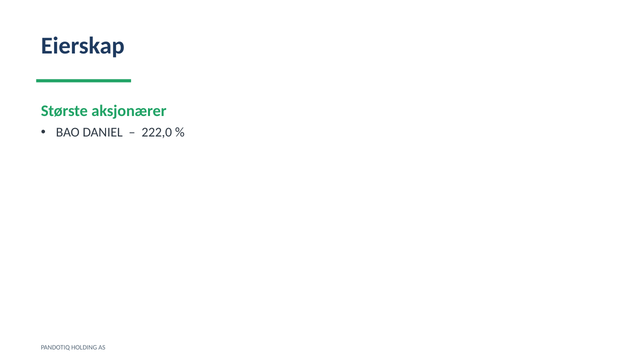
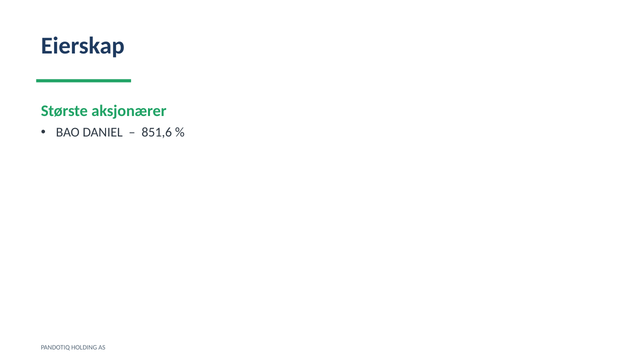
222,0: 222,0 -> 851,6 (157, 132)
